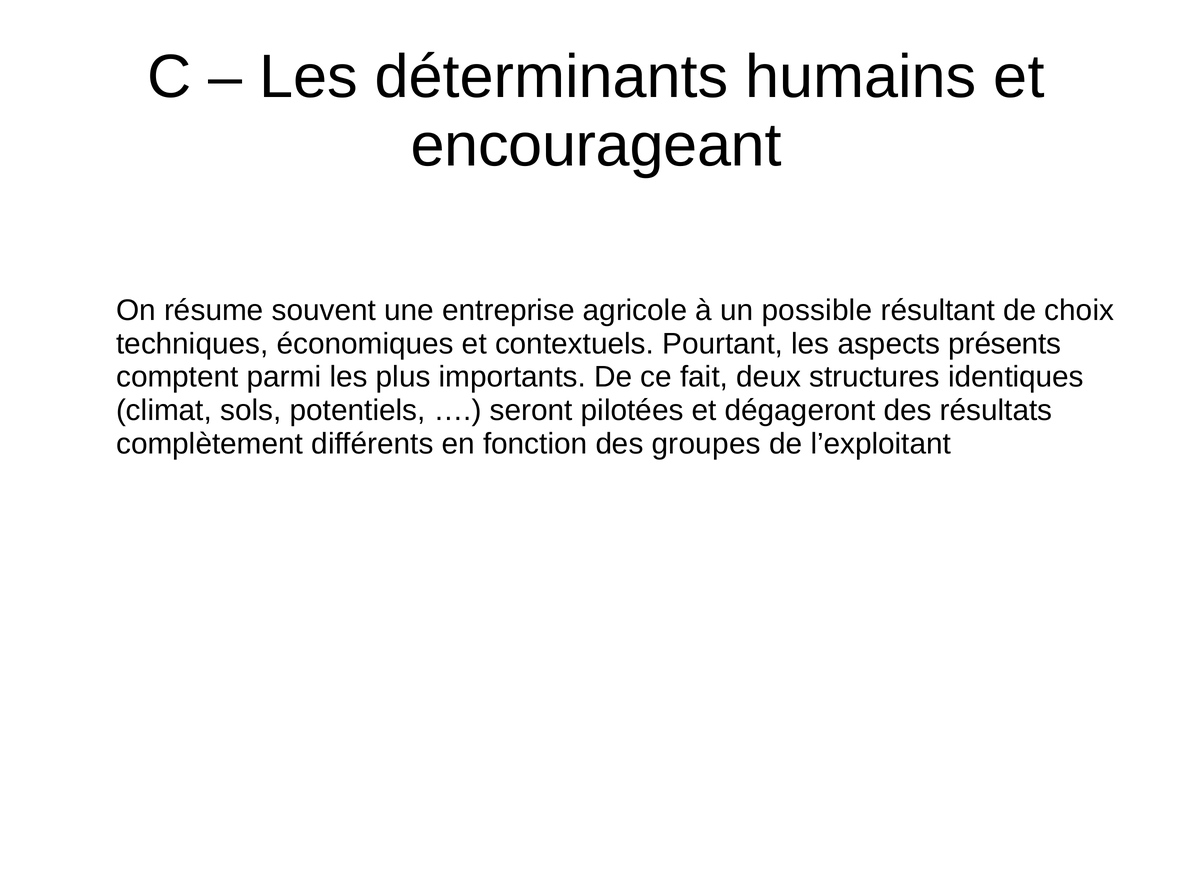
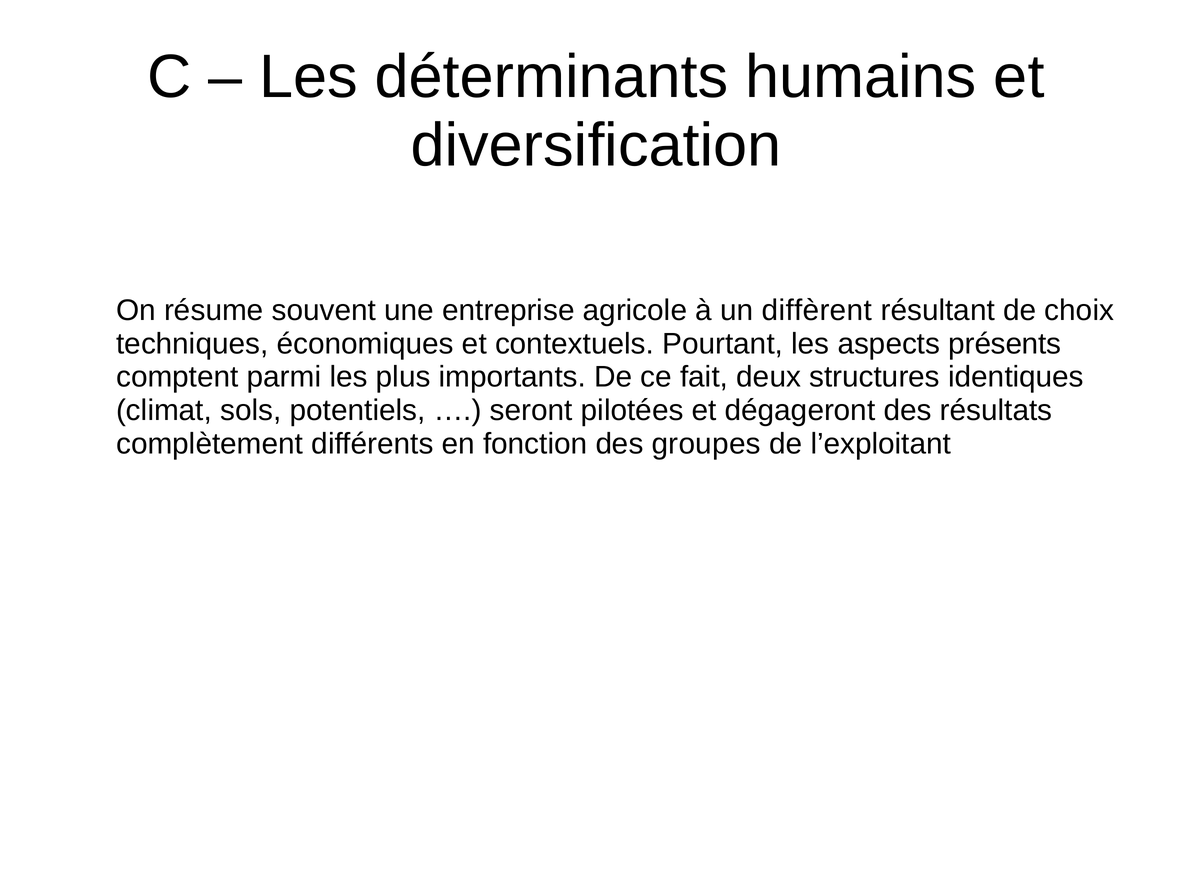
encourageant: encourageant -> diversification (596, 145)
possible: possible -> diffèrent (817, 310)
